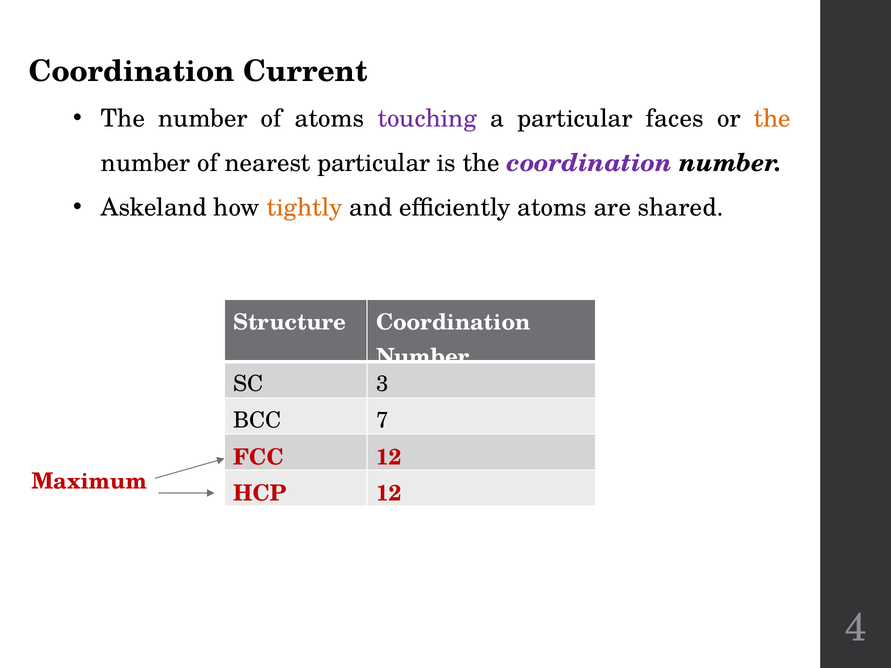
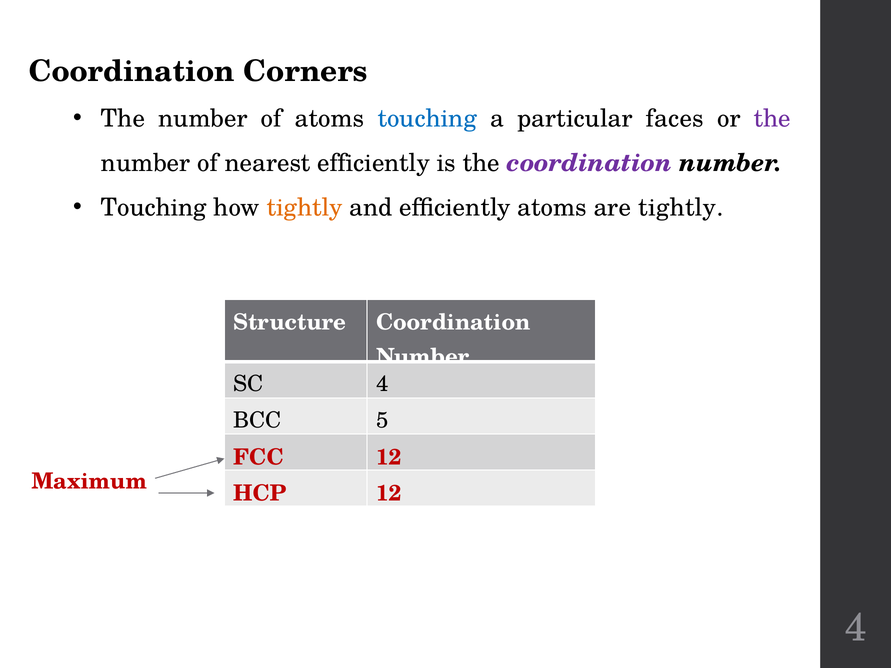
Current: Current -> Corners (306, 71)
touching colour: purple -> blue (427, 118)
the colour: orange -> purple (772, 118)
nearest particular: particular -> efficiently (374, 163)
Askeland: Askeland -> Touching (154, 208)
are shared: shared -> tightly (681, 208)
SC 3: 3 -> 4 (382, 384)
7: 7 -> 5 (382, 420)
